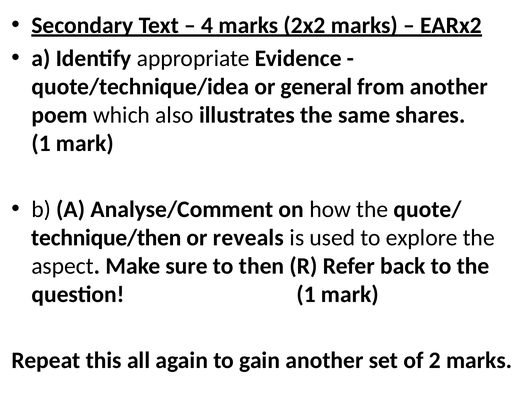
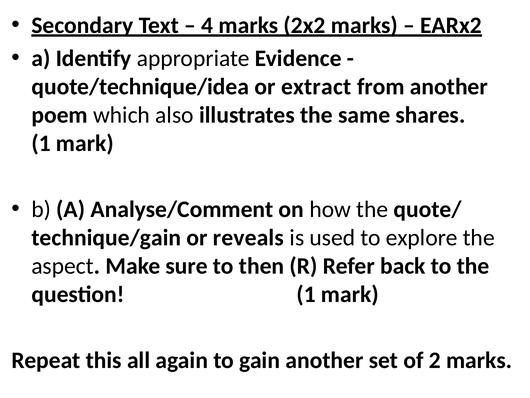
general: general -> extract (316, 87)
technique/then: technique/then -> technique/gain (106, 237)
